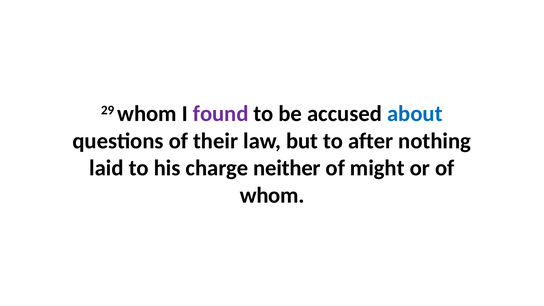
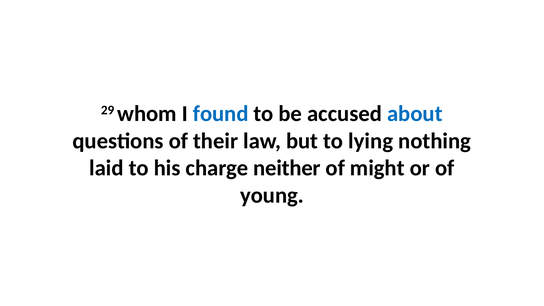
found colour: purple -> blue (221, 114)
after: after -> lying (371, 141)
whom: whom -> young (272, 195)
